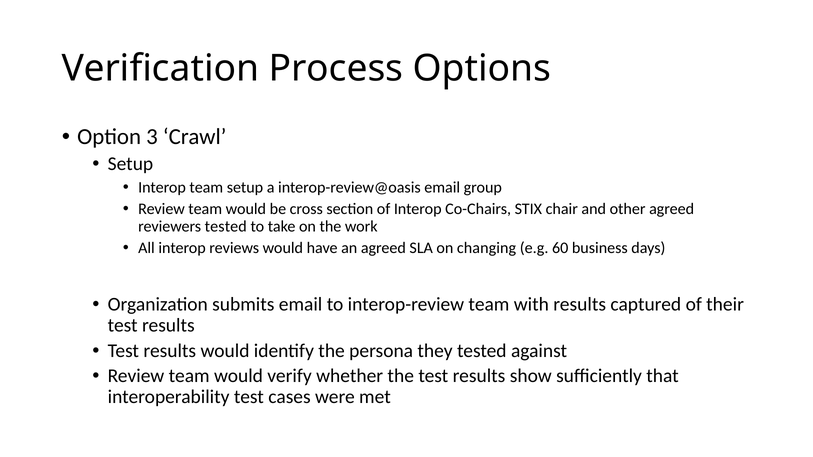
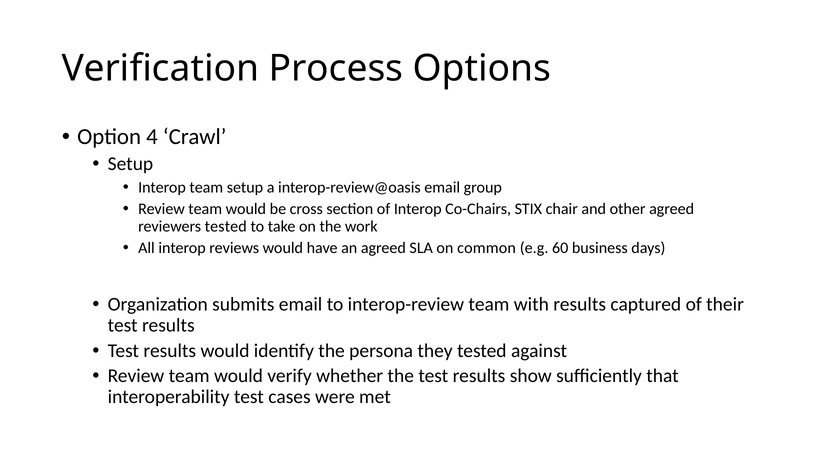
3: 3 -> 4 (152, 137)
changing: changing -> common (487, 248)
